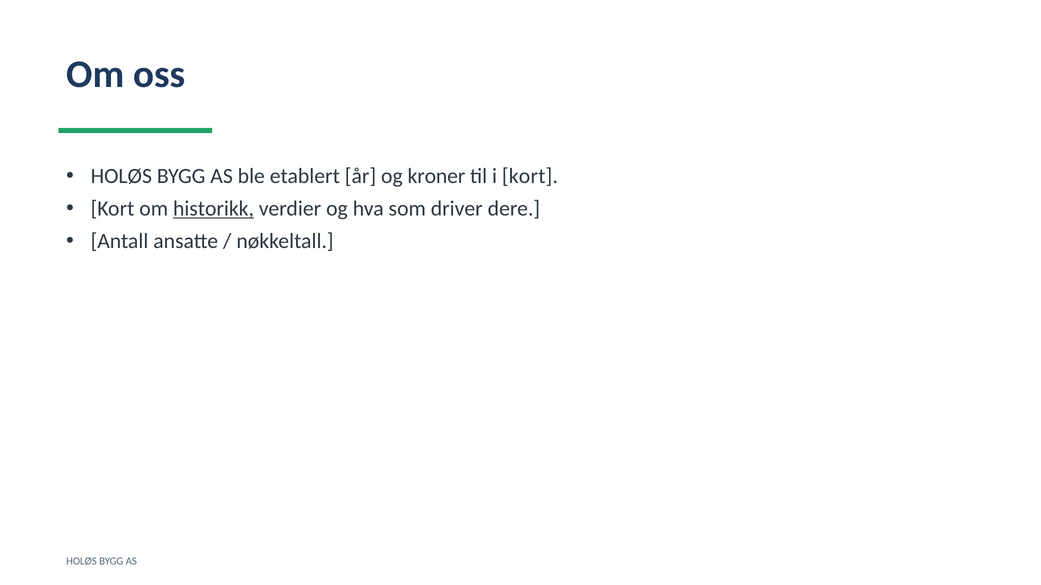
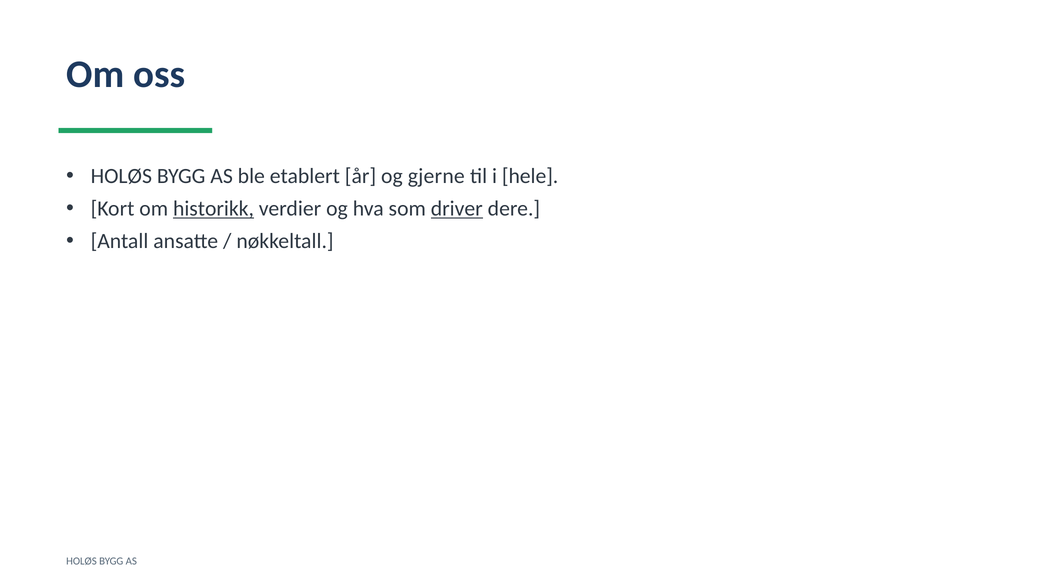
kroner: kroner -> gjerne (436, 176)
i kort: kort -> hele (530, 176)
driver underline: none -> present (457, 209)
